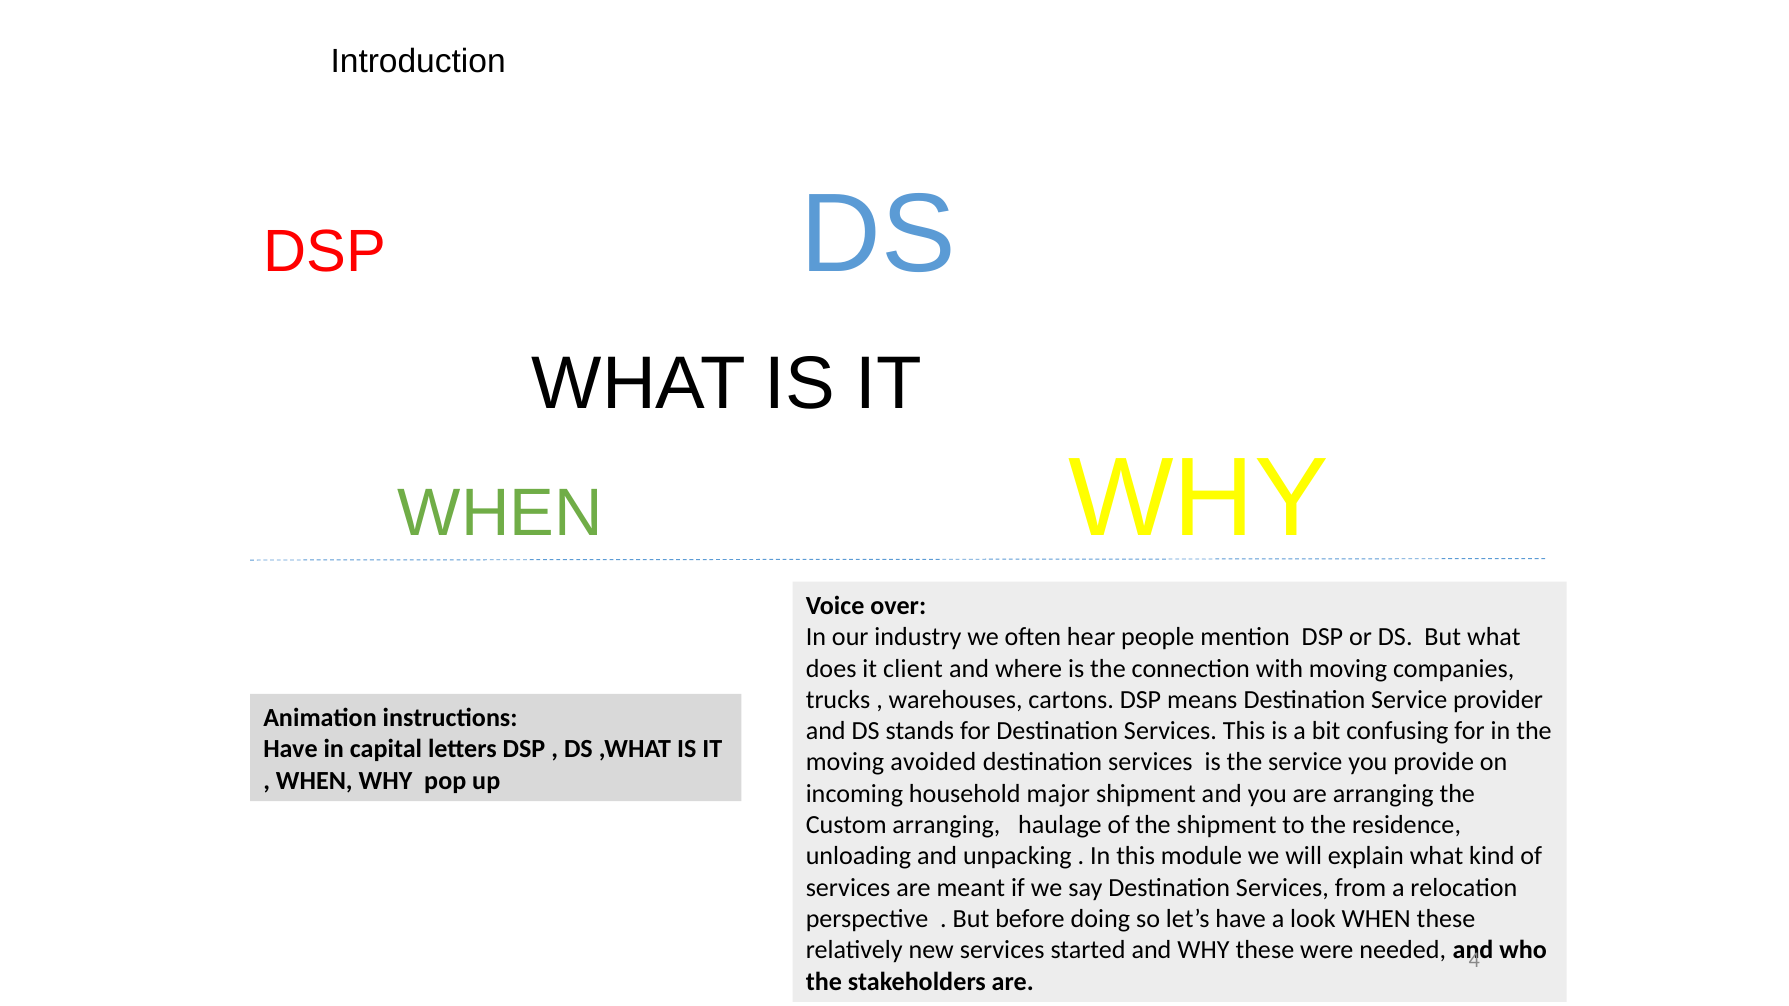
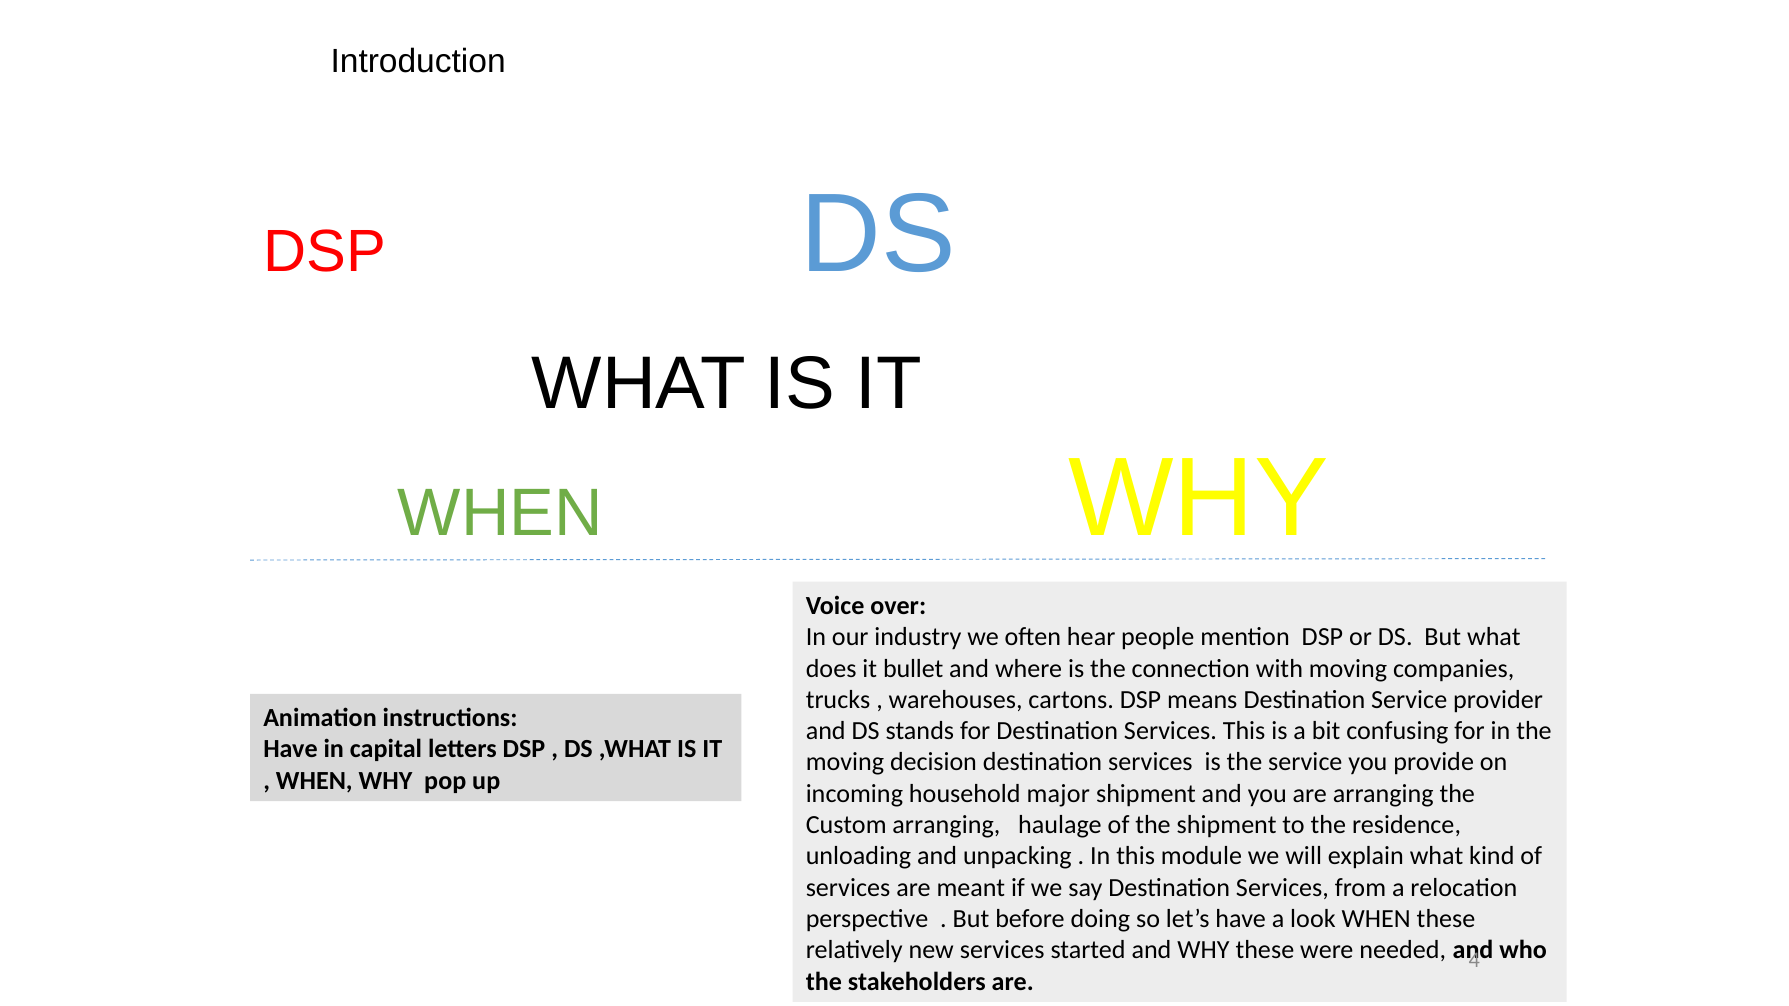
client: client -> bullet (913, 669)
avoided: avoided -> decision (934, 763)
